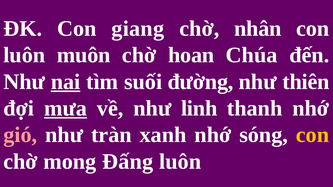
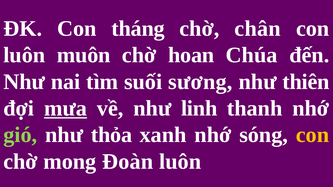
giang: giang -> tháng (138, 29)
nhân: nhân -> chân (258, 29)
nai underline: present -> none (66, 82)
đường: đường -> sương (200, 82)
gió colour: pink -> light green (20, 135)
tràn: tràn -> thỏa (112, 135)
Đấng: Đấng -> Đoàn (128, 162)
